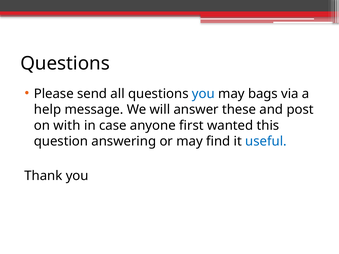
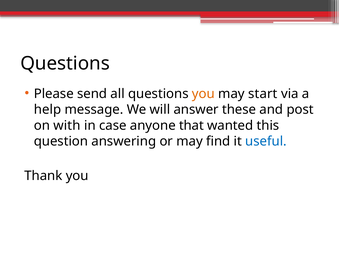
you colour: blue -> orange (203, 94)
bags: bags -> start (263, 94)
first: first -> that (191, 126)
